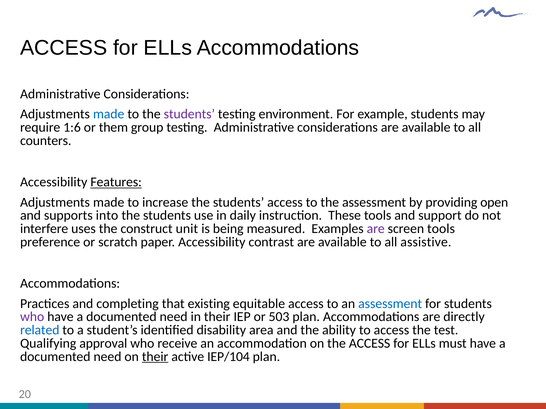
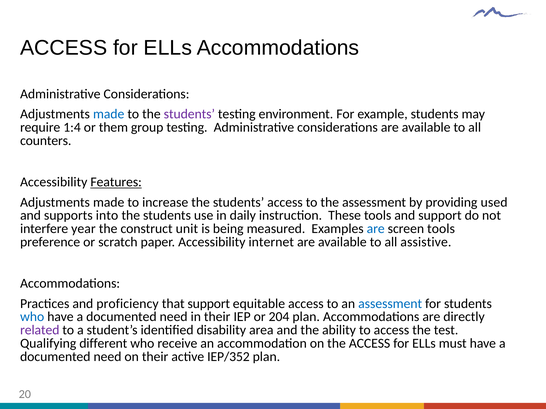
1:6: 1:6 -> 1:4 (72, 127)
open: open -> used (494, 202)
uses: uses -> year (83, 229)
are colour: purple -> blue (376, 229)
contrast: contrast -> internet (271, 242)
completing: completing -> proficiency (128, 304)
that existing: existing -> support (209, 304)
who colour: purple -> blue (32, 317)
503: 503 -> 204 (279, 317)
related colour: blue -> purple (40, 330)
approval: approval -> different (103, 344)
their underline: present -> none (155, 357)
IEP/104: IEP/104 -> IEP/352 (228, 357)
